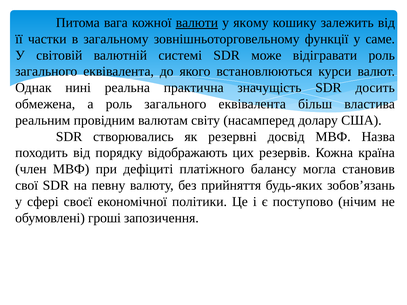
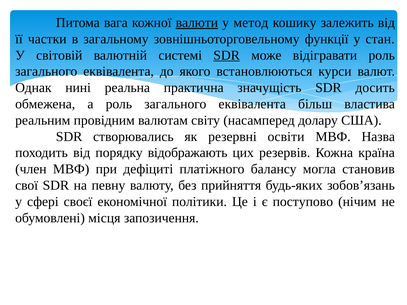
якому: якому -> метод (251, 23)
саме: саме -> стан (380, 39)
SDR underline: none -> present (227, 55)
досвід: досвід -> освіти (286, 137)
гроші: гроші -> місця (104, 218)
